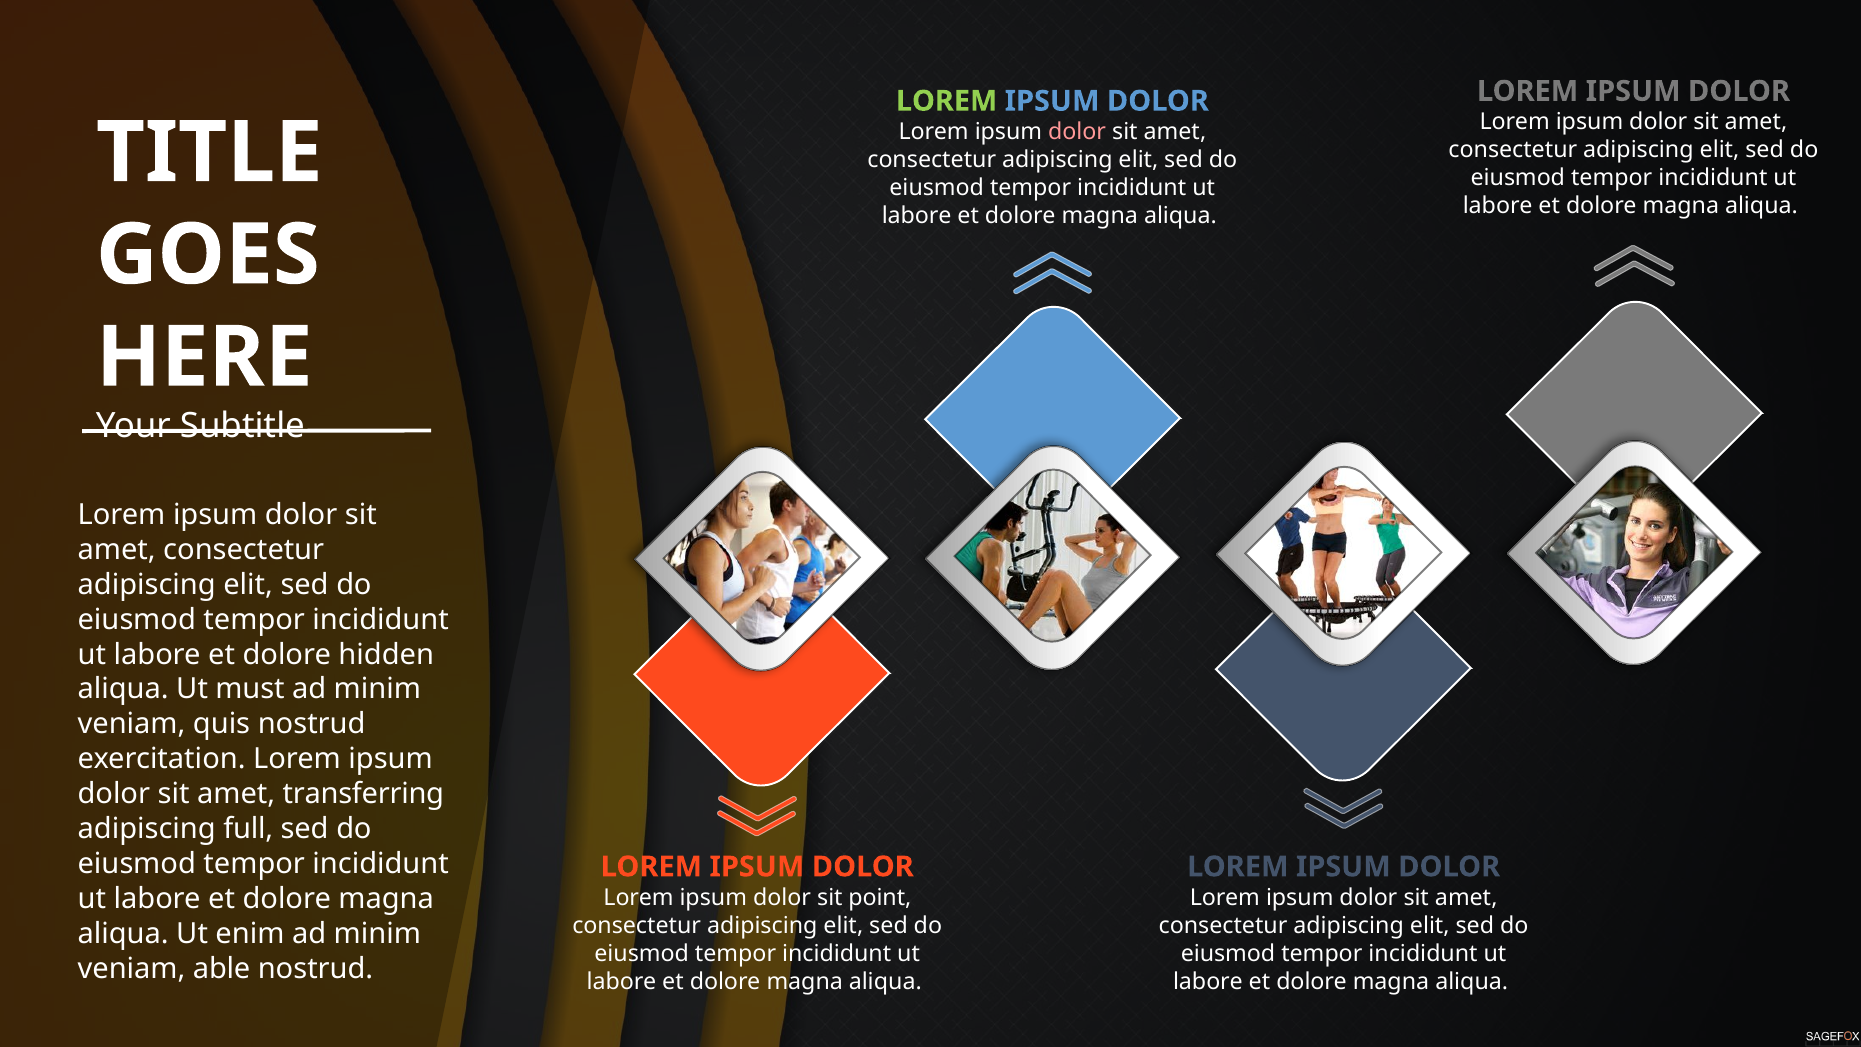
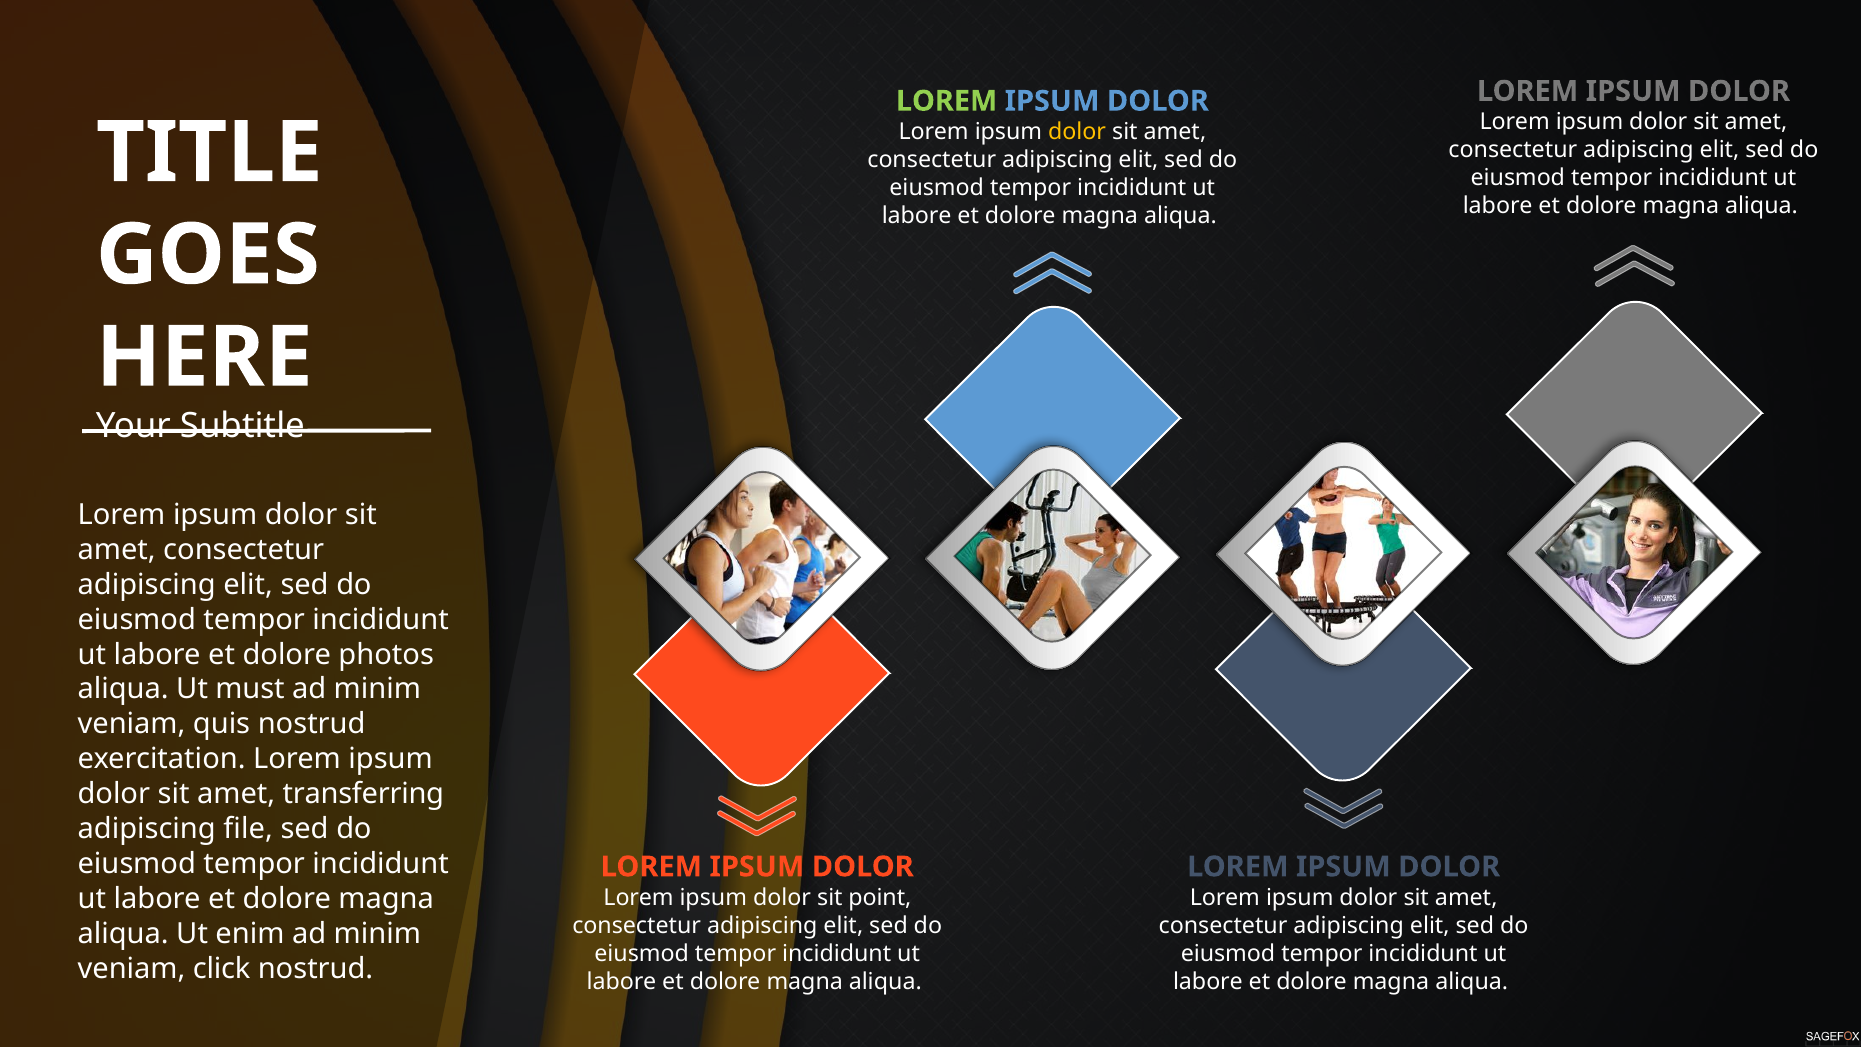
dolor colour: pink -> yellow (1077, 132)
hidden: hidden -> photos (386, 654)
full: full -> file (248, 829)
able: able -> click (222, 968)
